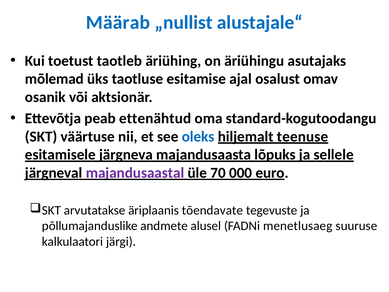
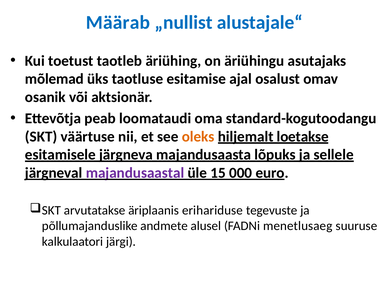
ettenähtud: ettenähtud -> loomataudi (155, 118)
oleks colour: blue -> orange (198, 136)
teenuse: teenuse -> loetakse (303, 136)
70: 70 -> 15 (218, 173)
tõendavate: tõendavate -> erihariduse (212, 210)
